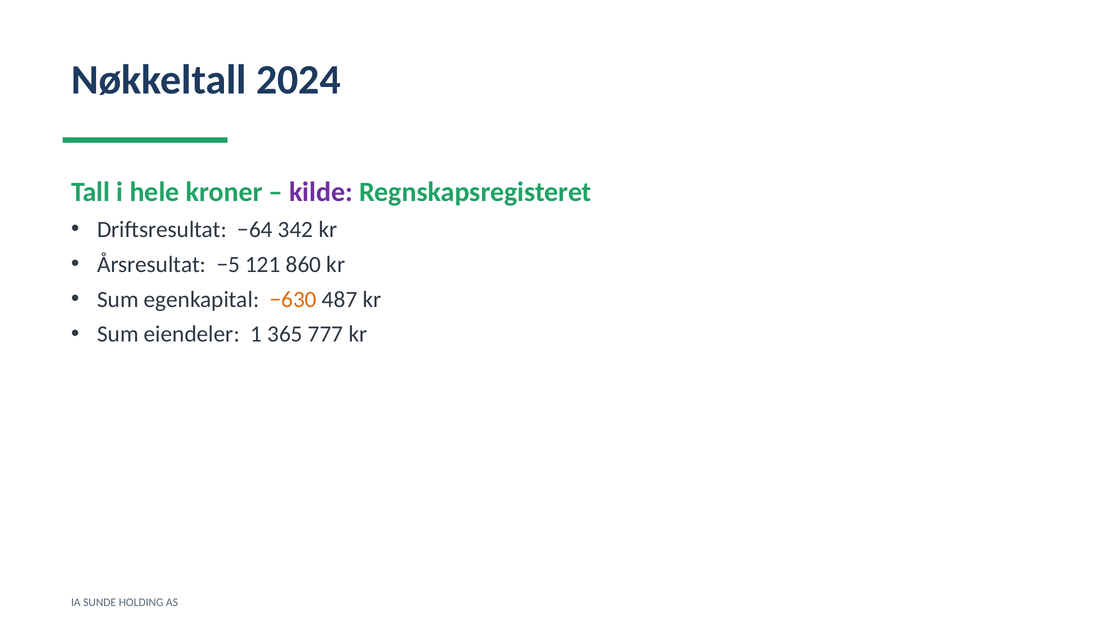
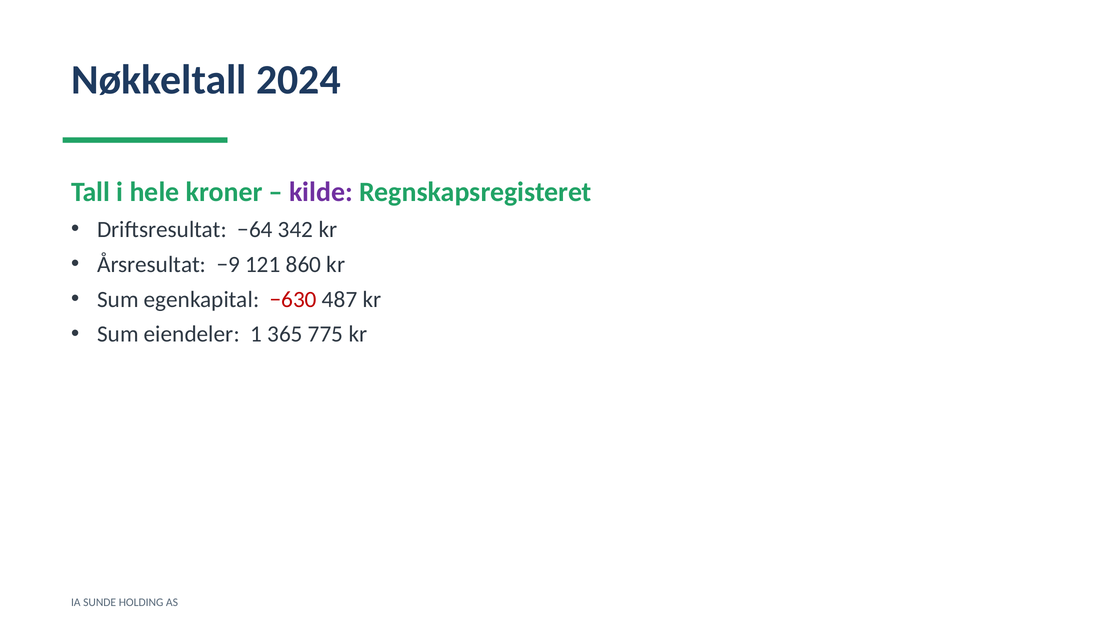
−5: −5 -> −9 (228, 264)
−630 colour: orange -> red (293, 299)
777: 777 -> 775 (326, 334)
